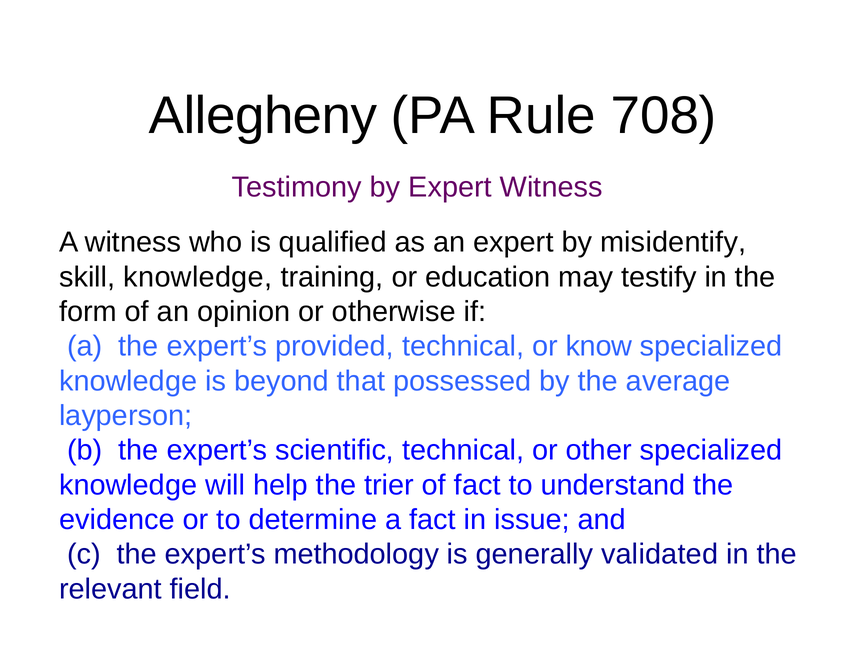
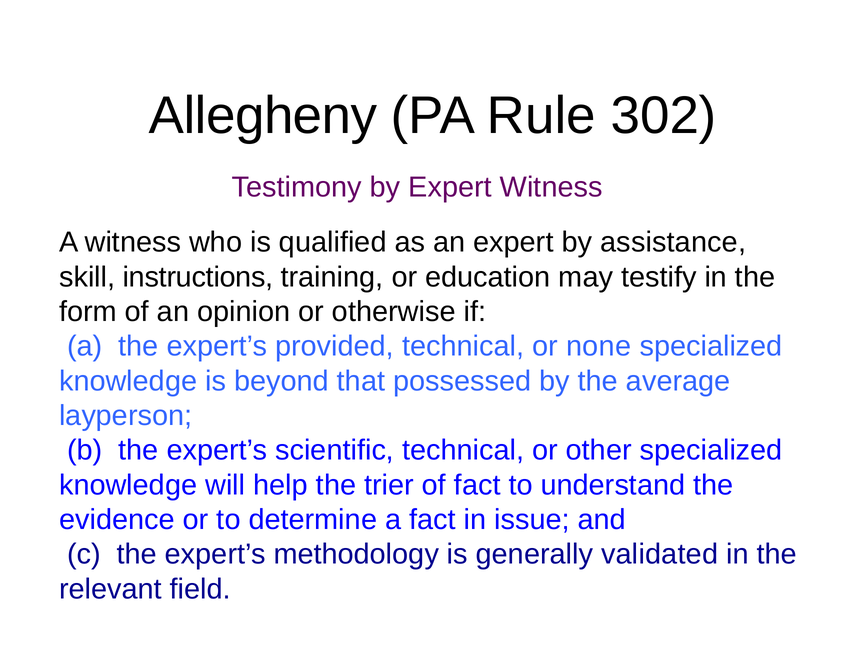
708: 708 -> 302 (664, 116)
misidentify: misidentify -> assistance (673, 242)
skill knowledge: knowledge -> instructions (198, 277)
know: know -> none (599, 347)
